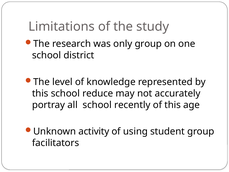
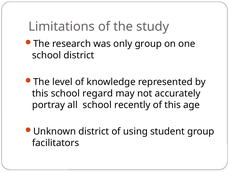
reduce: reduce -> regard (98, 93)
Unknown activity: activity -> district (94, 131)
